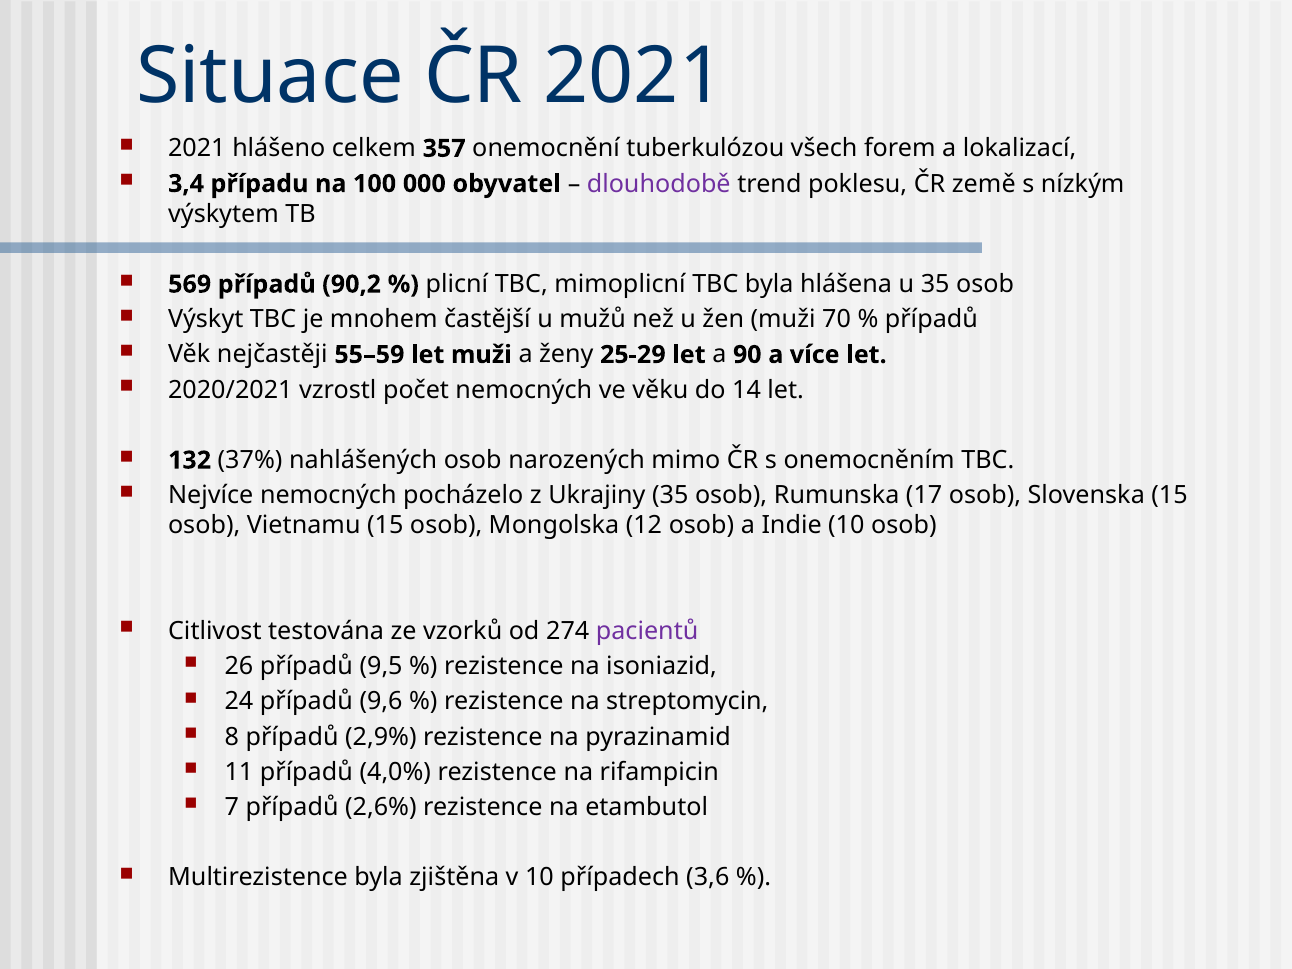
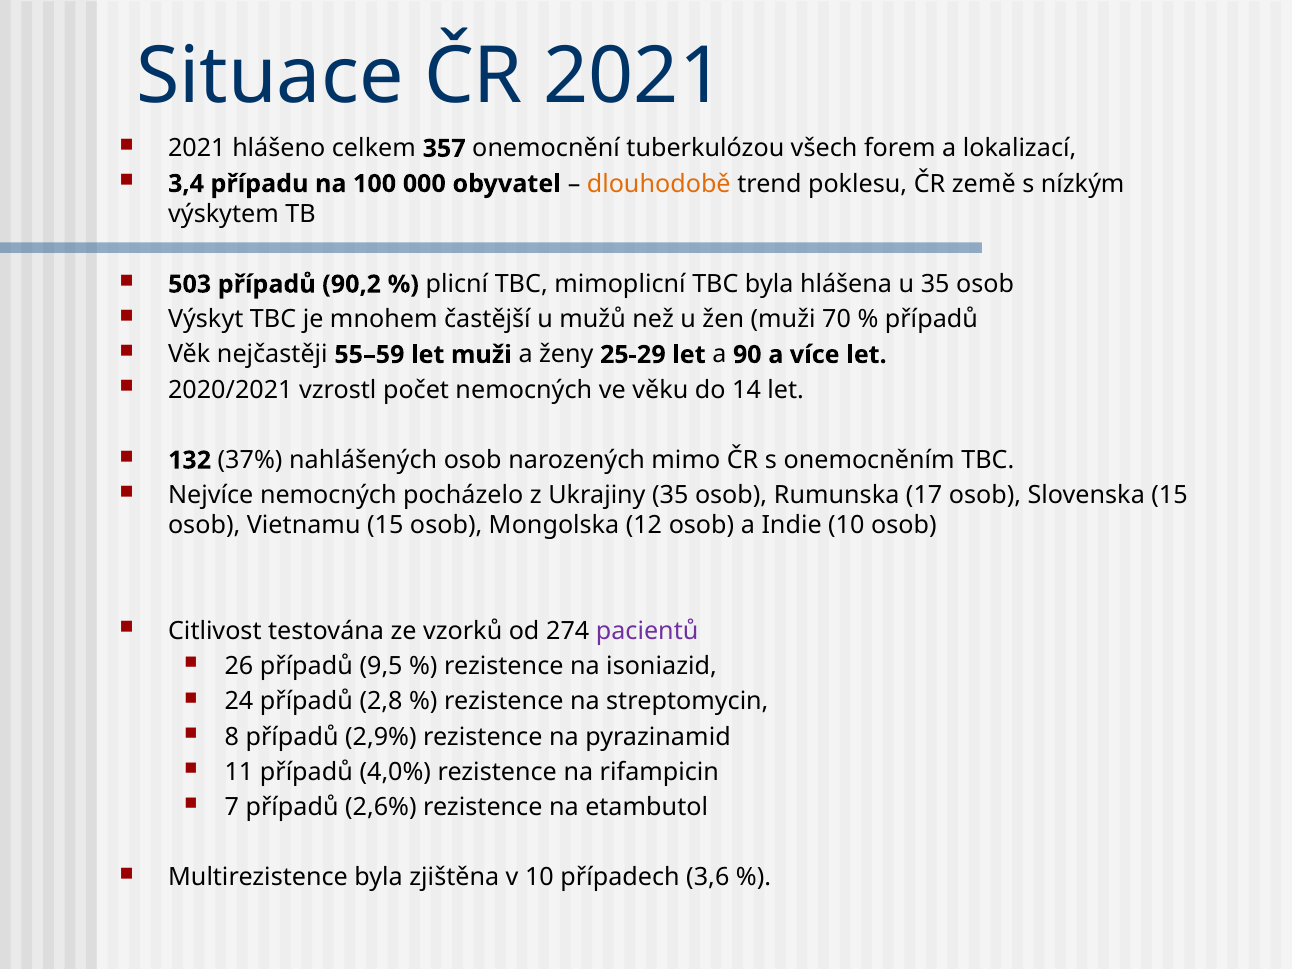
dlouhodobě colour: purple -> orange (659, 184)
569: 569 -> 503 (190, 284)
9,6: 9,6 -> 2,8 (381, 702)
